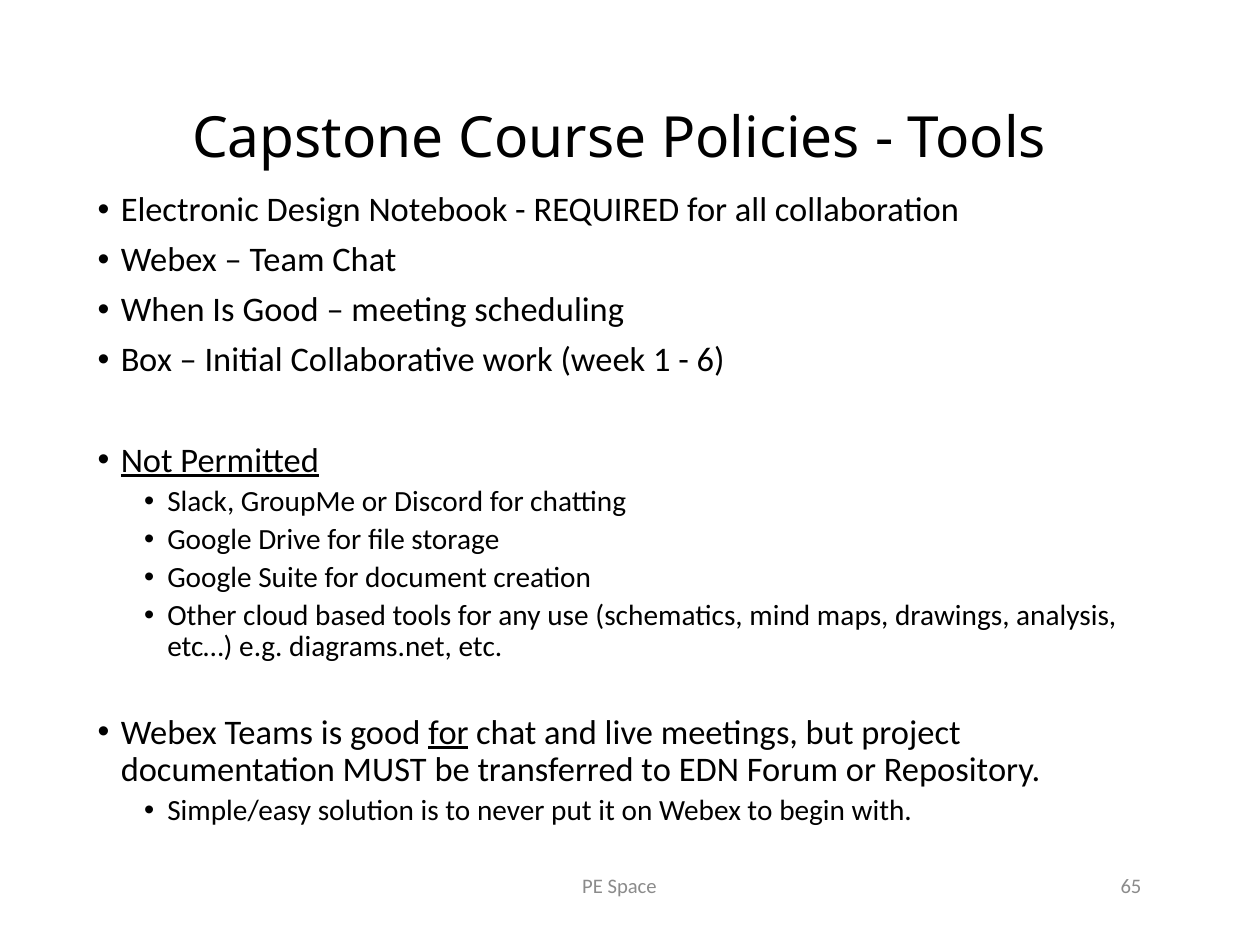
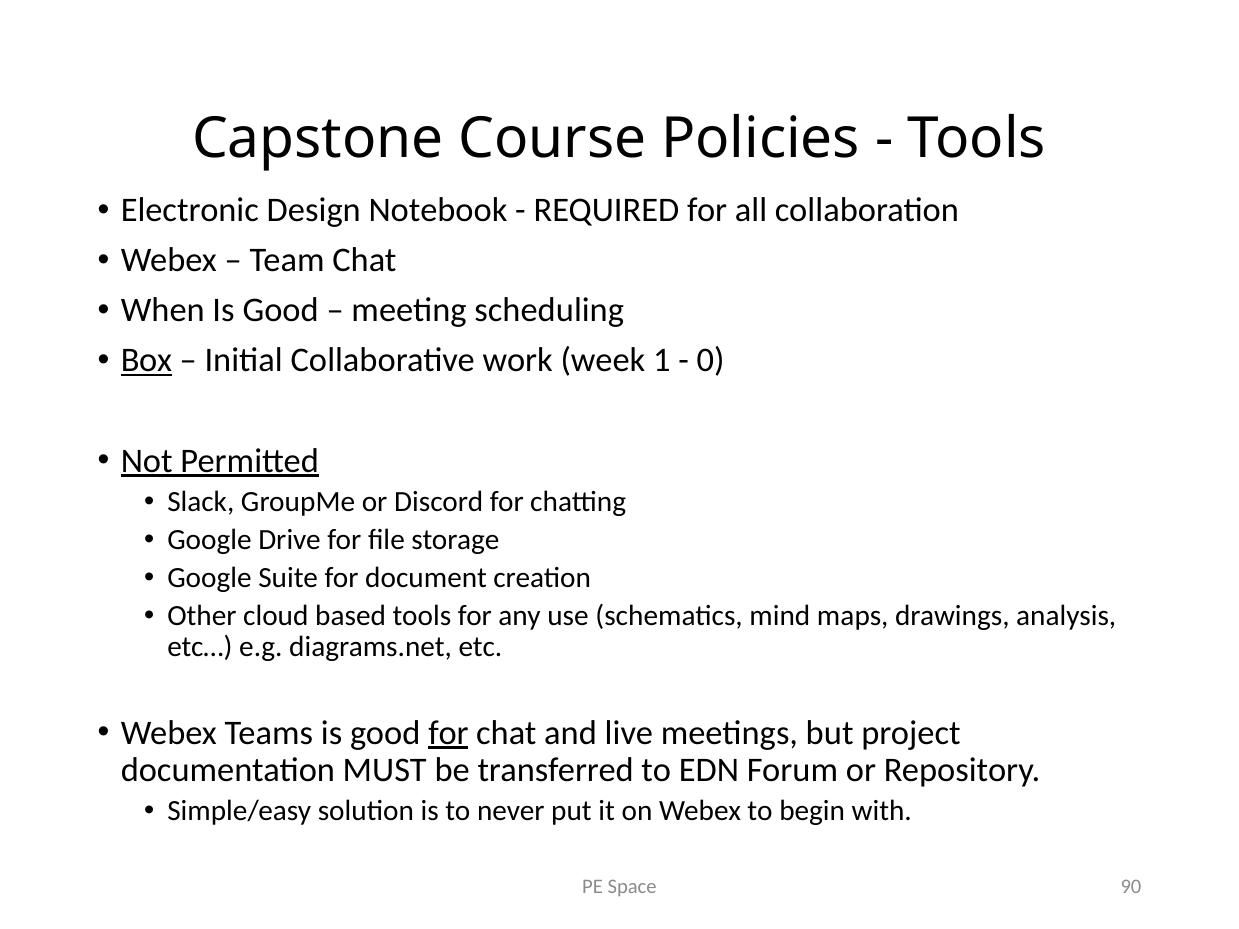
Box underline: none -> present (146, 361)
6: 6 -> 0 (711, 361)
65: 65 -> 90 (1131, 887)
